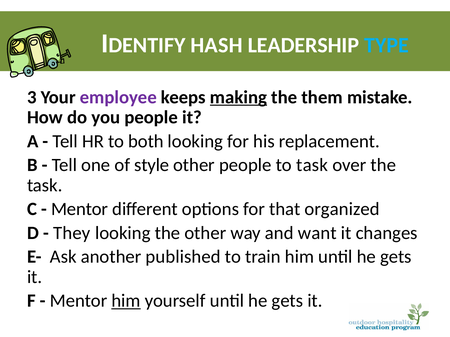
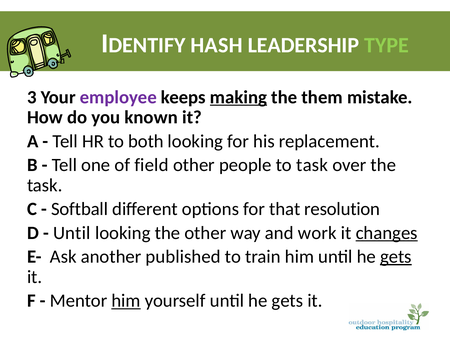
TYPE colour: light blue -> light green (386, 45)
you people: people -> known (151, 118)
style: style -> field (151, 165)
Mentor: Mentor -> Softball (80, 209)
organized: organized -> resolution (342, 209)
They: They -> Until (72, 233)
want: want -> work (317, 233)
changes underline: none -> present (387, 233)
gets underline: none -> present (396, 257)
